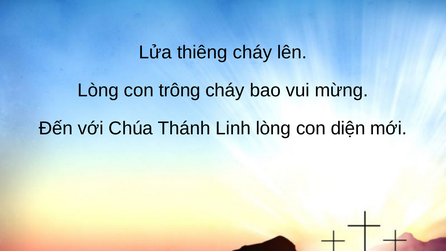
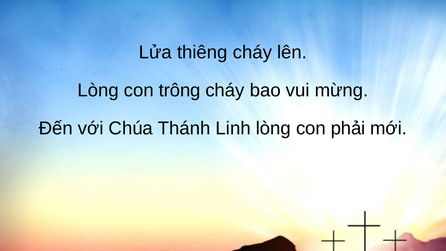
diện: diện -> phải (348, 128)
